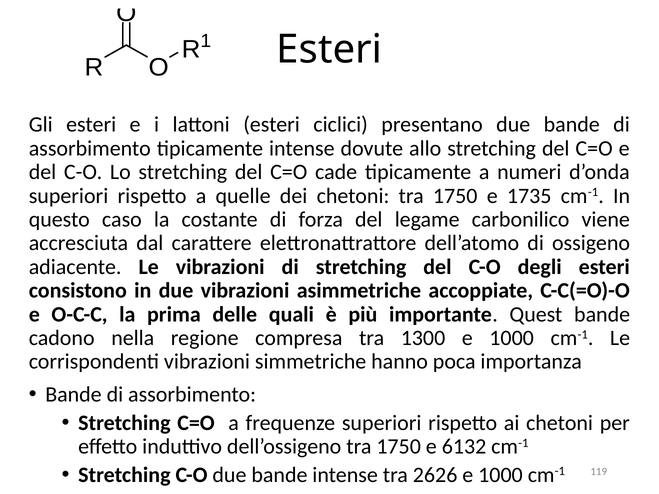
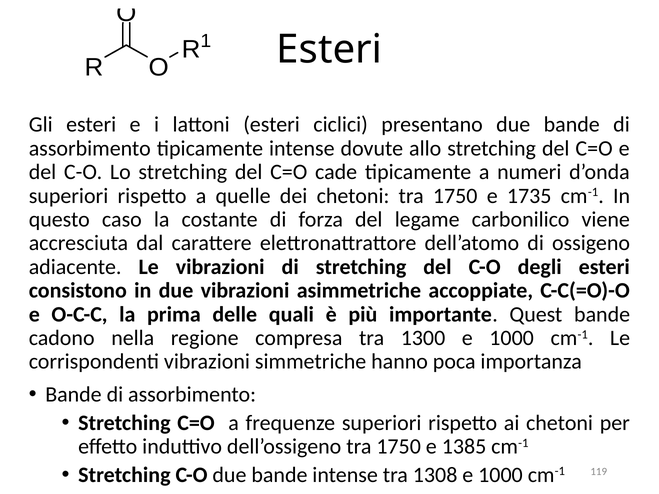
6132: 6132 -> 1385 (464, 447)
2626: 2626 -> 1308 (435, 475)
